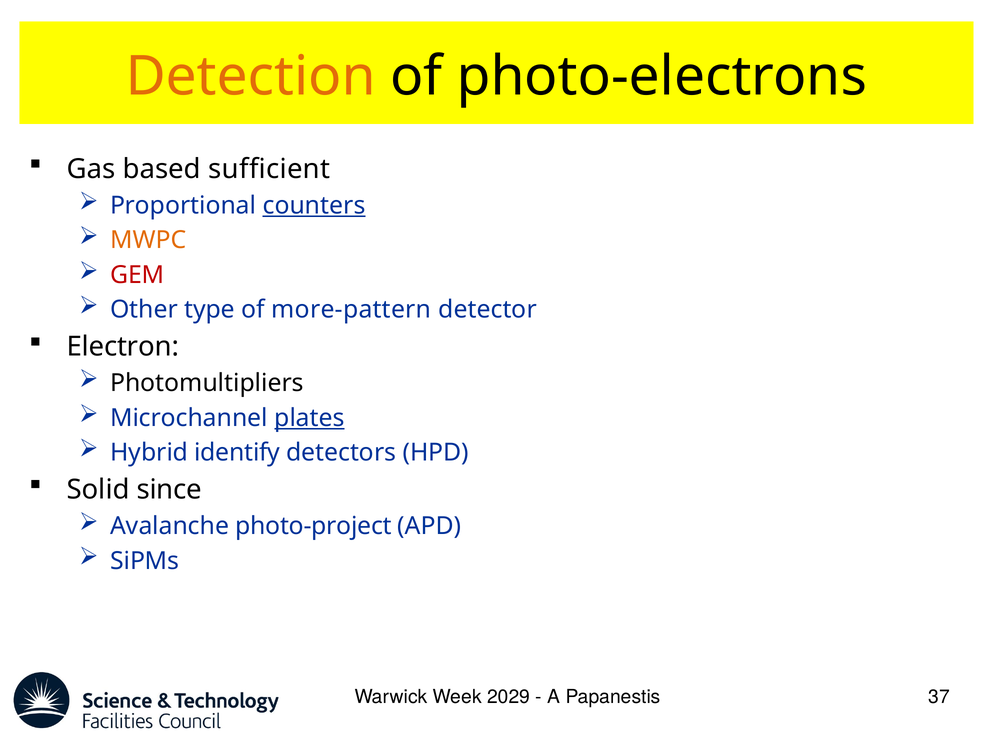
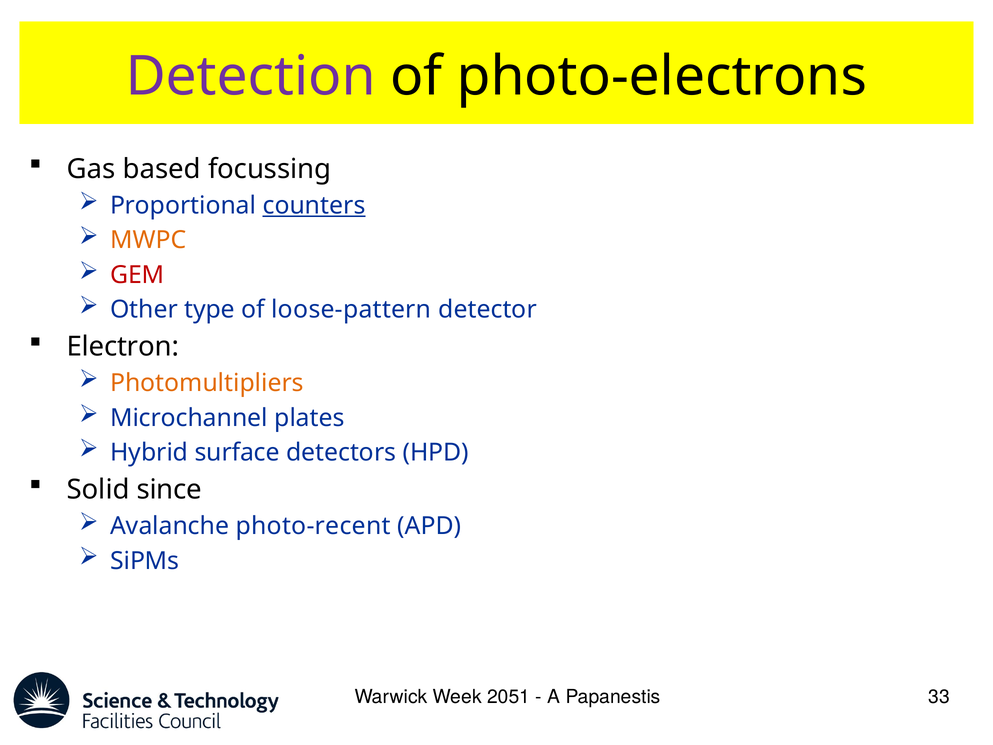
Detection colour: orange -> purple (251, 77)
sufficient: sufficient -> focussing (270, 169)
more-pattern: more-pattern -> loose-pattern (351, 310)
Photomultipliers colour: black -> orange (207, 383)
plates underline: present -> none (309, 418)
identify: identify -> surface (237, 452)
photo-project: photo-project -> photo-recent (313, 526)
2029: 2029 -> 2051 (509, 696)
37: 37 -> 33 (939, 696)
